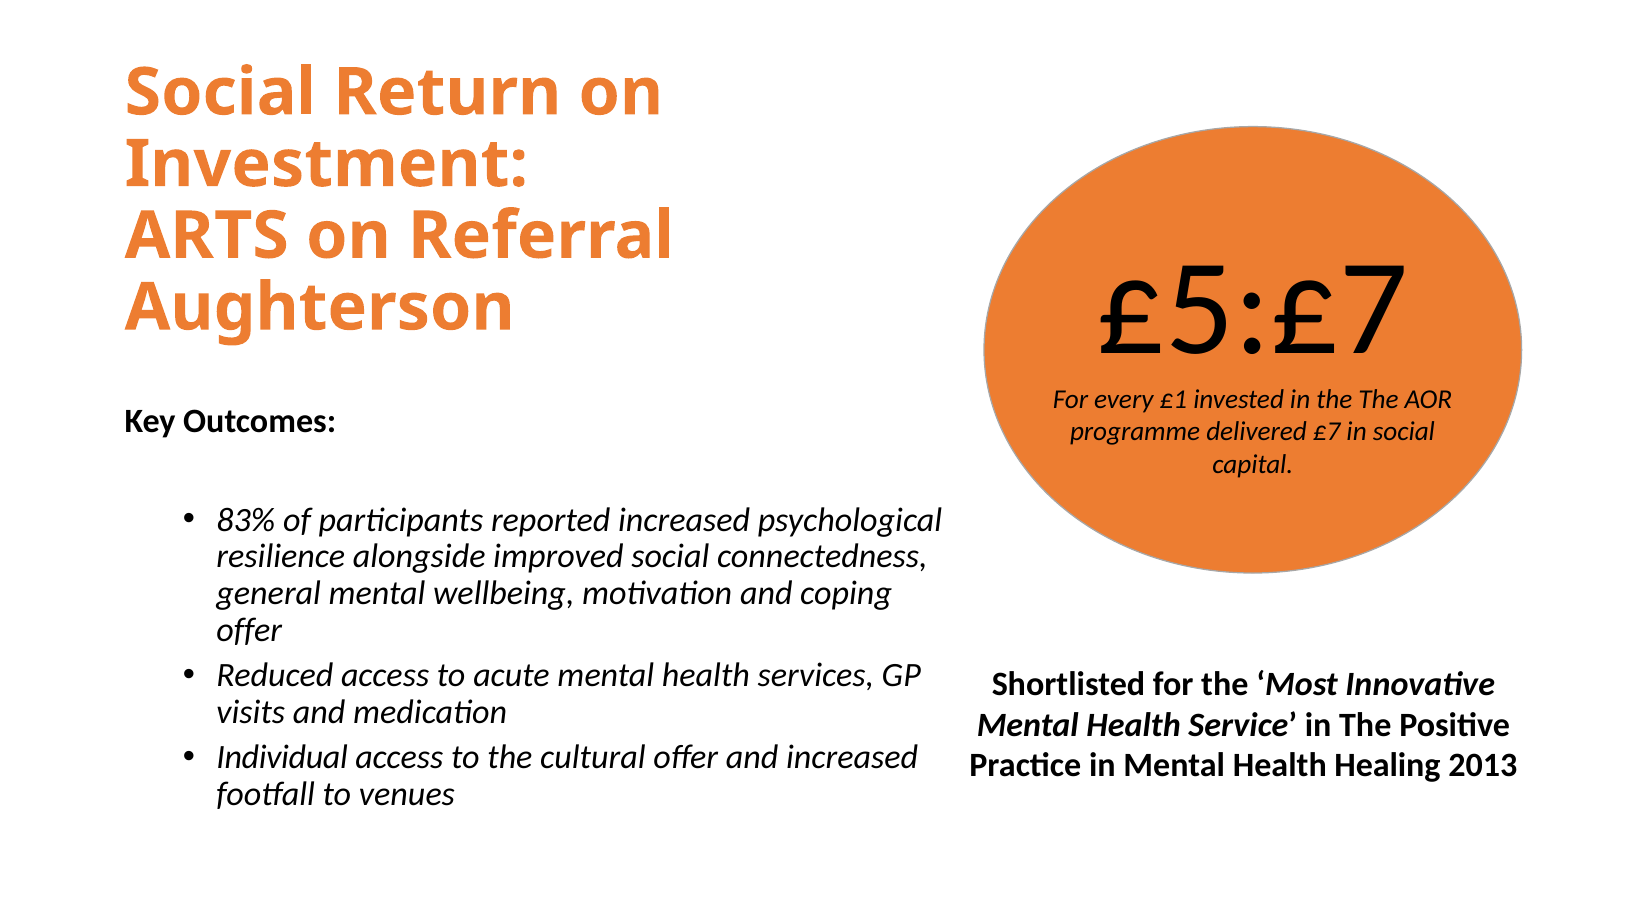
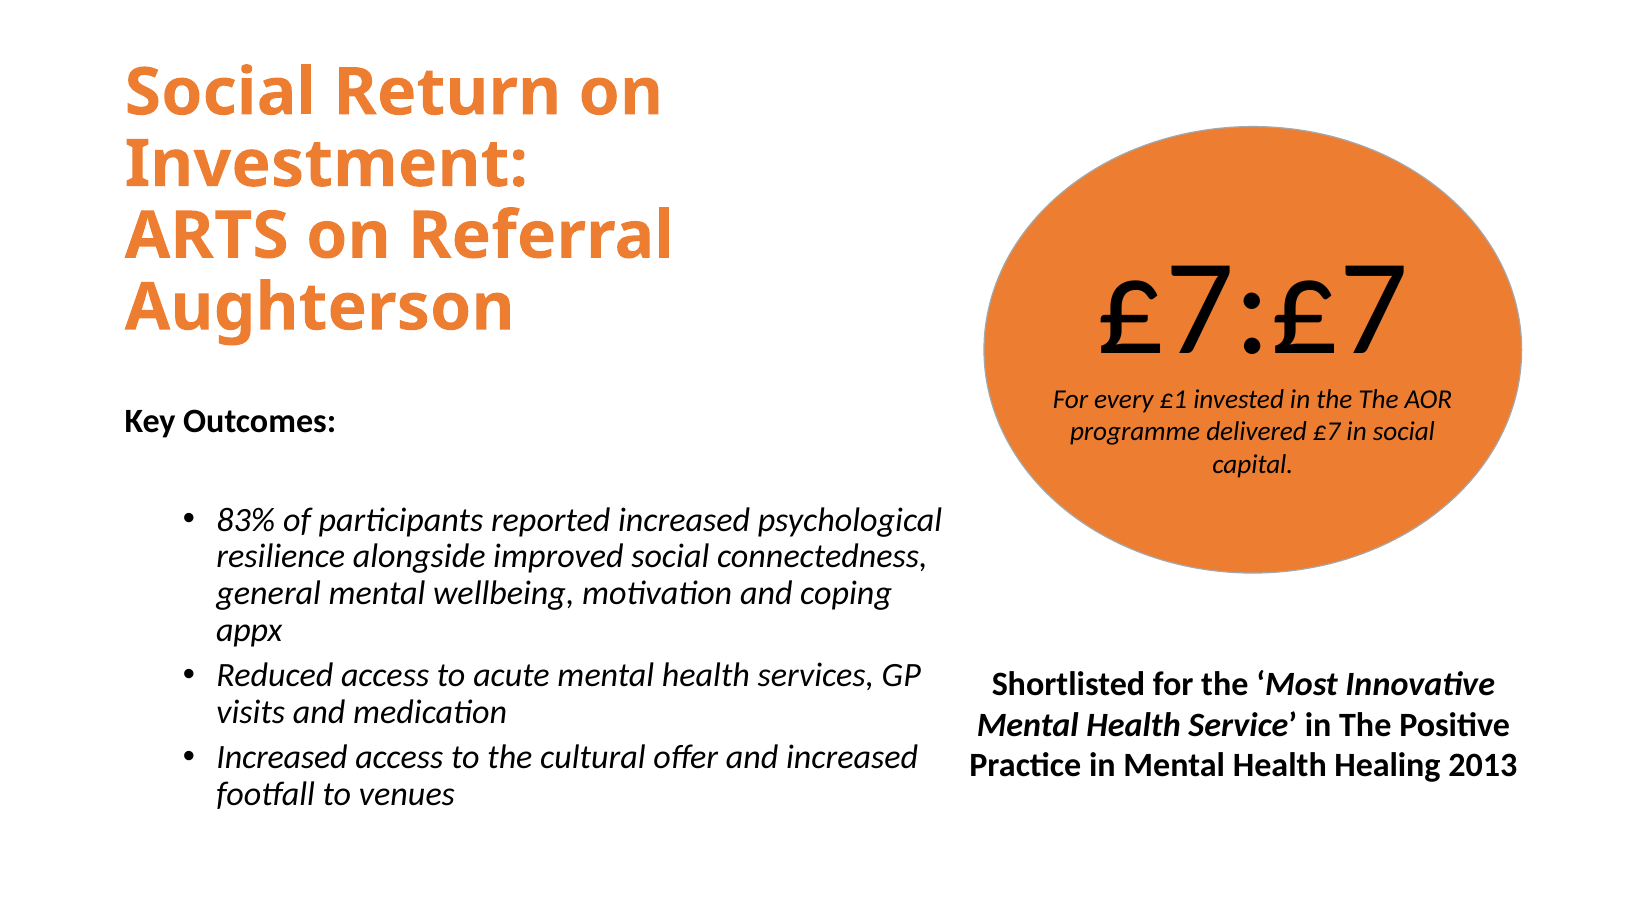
£5:£7: £5:£7 -> £7:£7 (1253, 309)
offer: offer -> appx (249, 630)
Individual: Individual -> Increased (282, 757)
